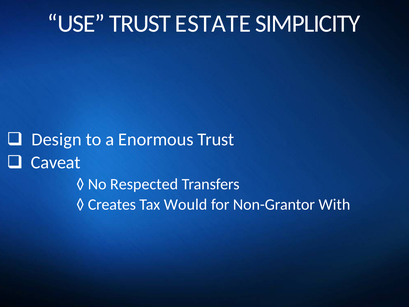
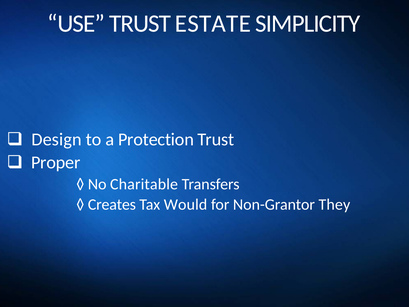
Enormous: Enormous -> Protection (156, 139)
Caveat: Caveat -> Proper (56, 163)
Respected: Respected -> Charitable (144, 184)
With: With -> They (334, 204)
